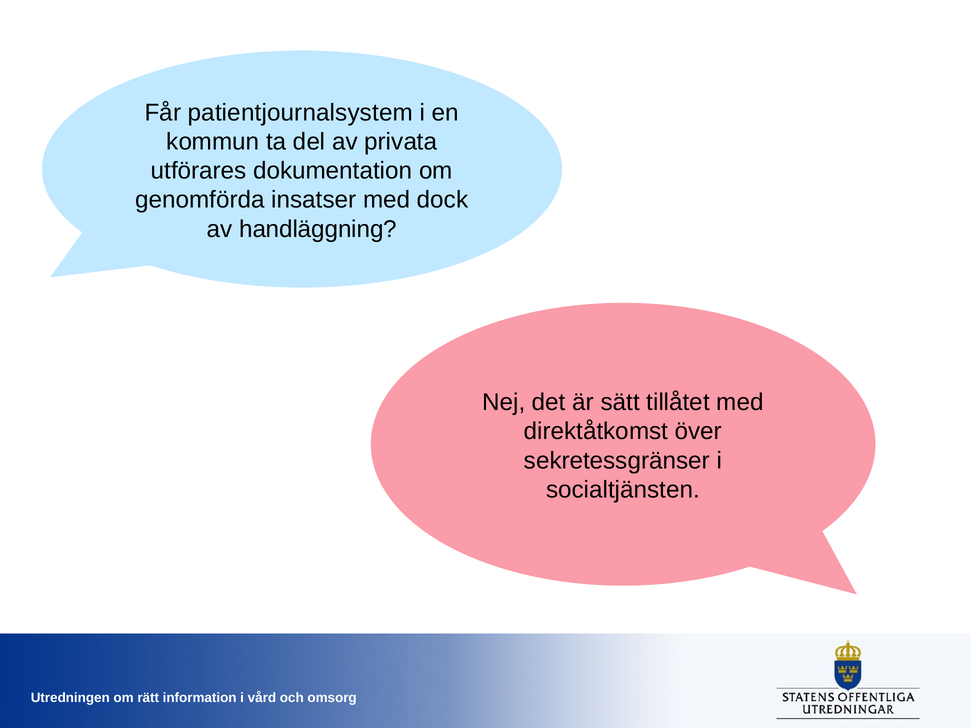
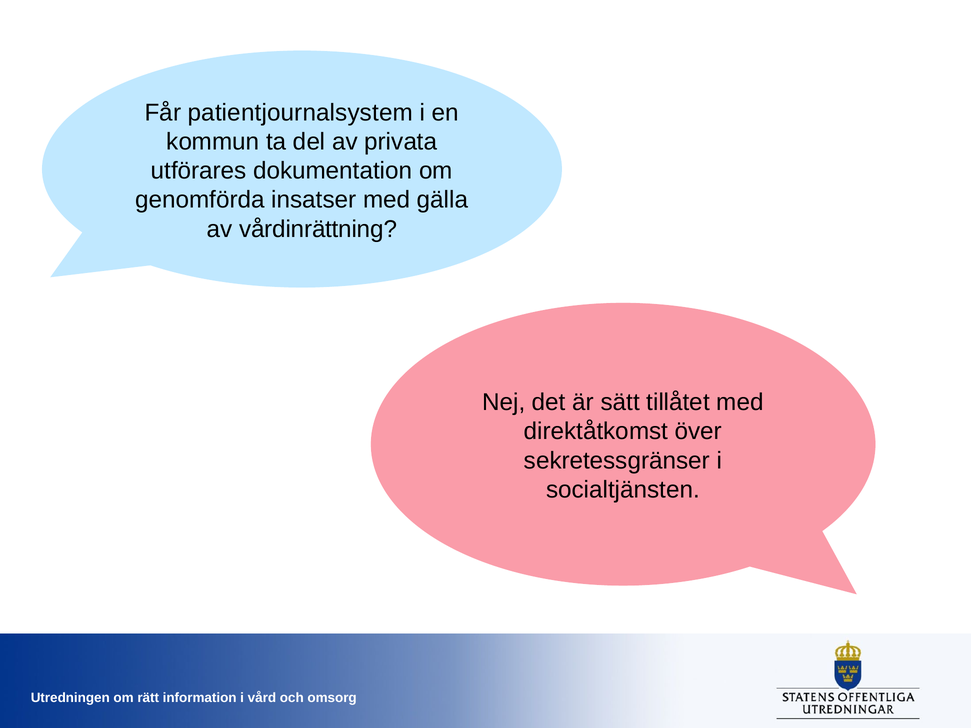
dock: dock -> gälla (443, 200)
handläggning: handläggning -> vårdinrättning (318, 229)
